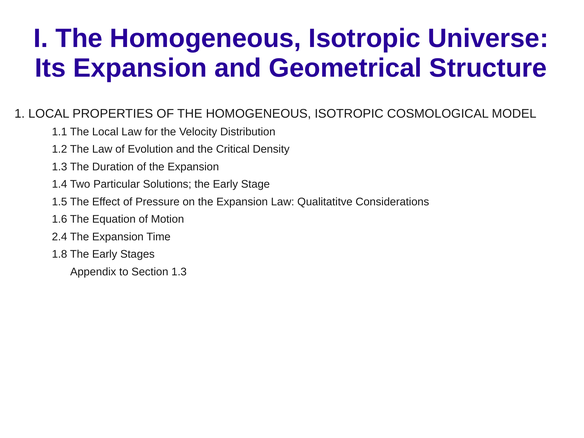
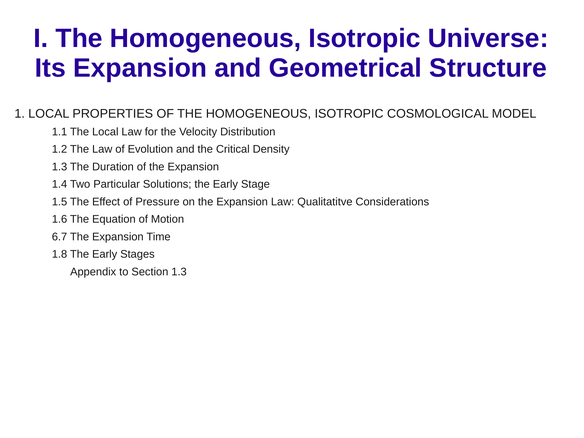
2.4: 2.4 -> 6.7 (59, 237)
